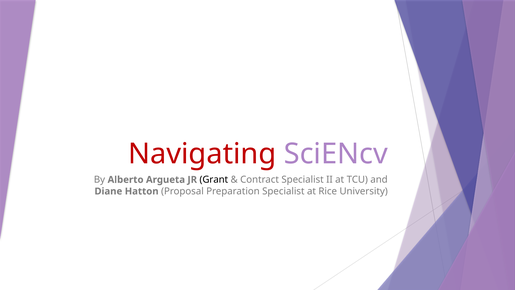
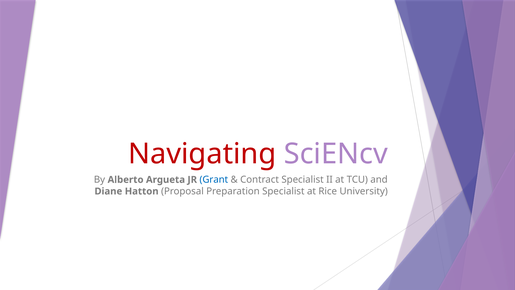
Grant colour: black -> blue (214, 180)
